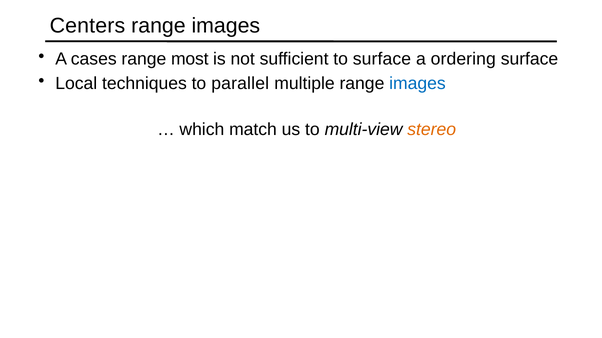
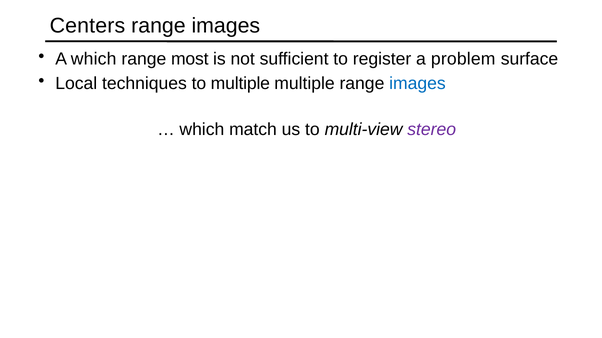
A cases: cases -> which (94, 59)
to surface: surface -> register (382, 59)
ordering: ordering -> problem (463, 59)
to parallel: parallel -> multiple (240, 84)
stereo colour: orange -> purple (432, 129)
